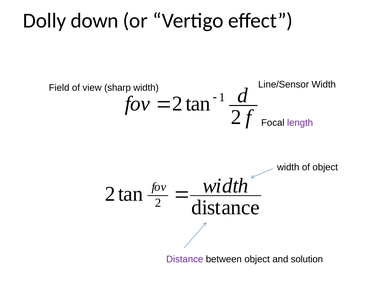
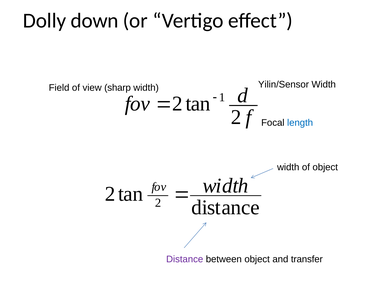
Line/Sensor: Line/Sensor -> Yilin/Sensor (284, 84)
length colour: purple -> blue (300, 123)
solution: solution -> transfer (307, 259)
